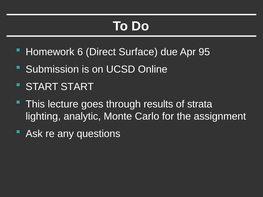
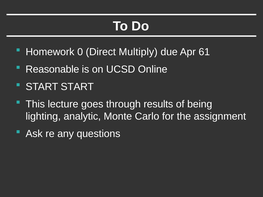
6: 6 -> 0 (80, 52)
Surface: Surface -> Multiply (138, 52)
95: 95 -> 61 (204, 52)
Submission: Submission -> Reasonable (52, 69)
strata: strata -> being (200, 104)
